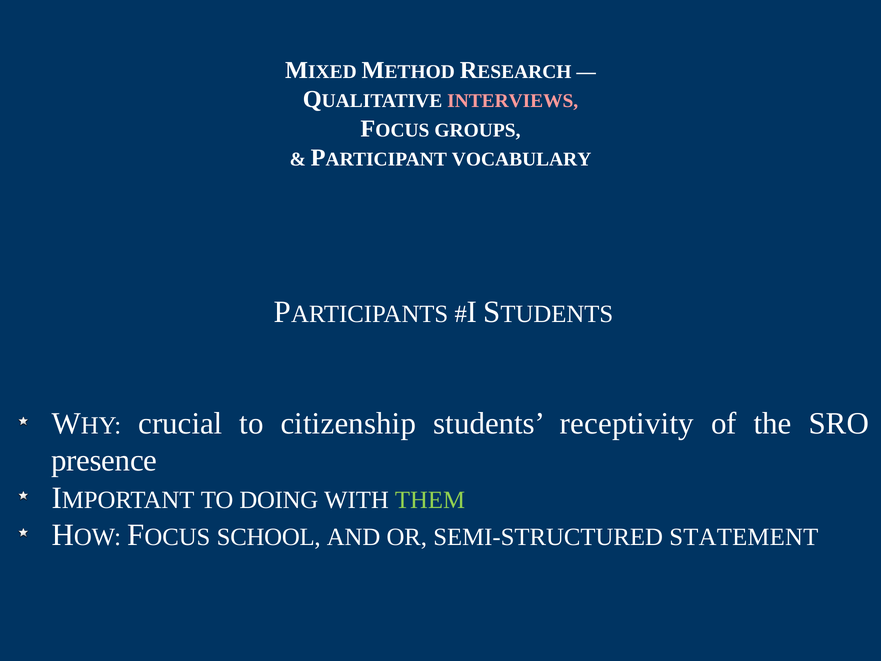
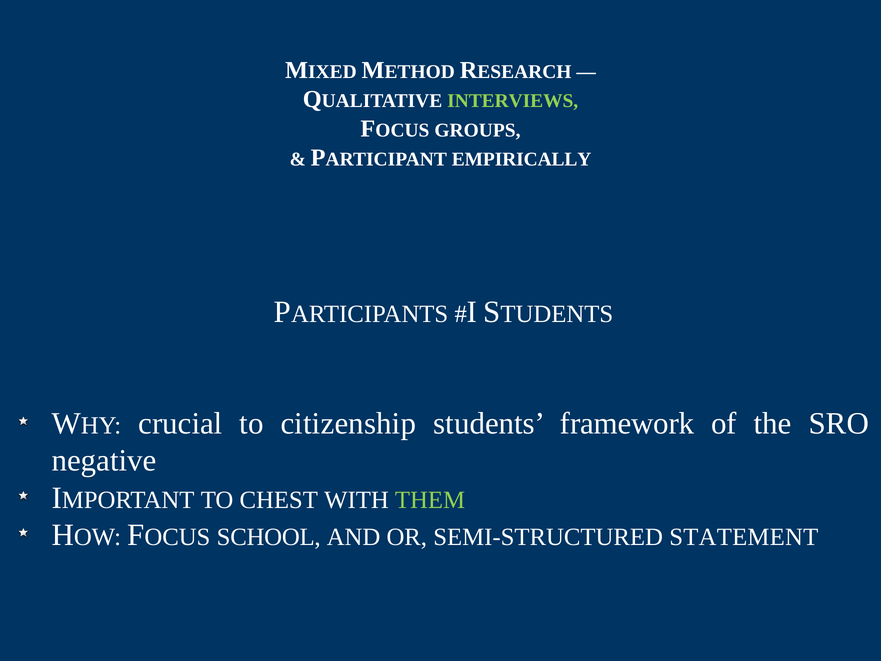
INTERVIEWS colour: pink -> light green (513, 101)
VOCABULARY: VOCABULARY -> EMPIRICALLY (522, 159)
receptivity: receptivity -> framework (627, 423)
presence: presence -> negative (104, 461)
DOING: DOING -> CHEST (279, 500)
